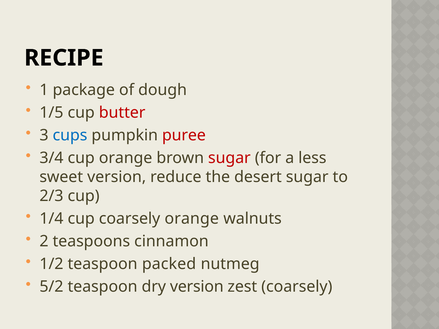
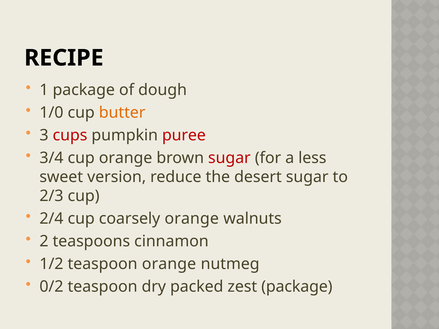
1/5: 1/5 -> 1/0 (51, 113)
butter colour: red -> orange (122, 113)
cups colour: blue -> red (70, 135)
1/4: 1/4 -> 2/4 (51, 219)
teaspoon packed: packed -> orange (169, 264)
5/2: 5/2 -> 0/2 (51, 287)
dry version: version -> packed (197, 287)
zest coarsely: coarsely -> package (297, 287)
